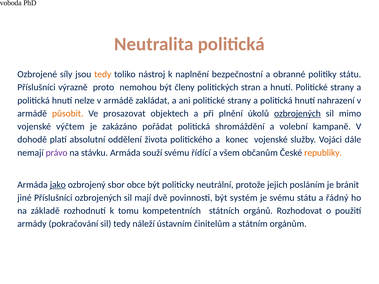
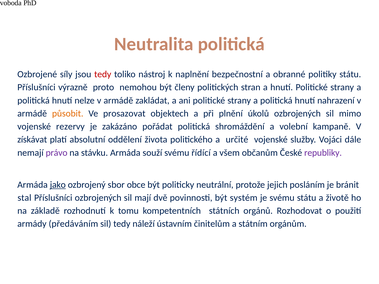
tedy colour: orange -> red (103, 74)
ozbrojených underline: present -> none (297, 114)
výčtem: výčtem -> rezervy (70, 127)
dohodě: dohodě -> získávat (32, 140)
konec: konec -> určité (237, 140)
republiky colour: orange -> purple (323, 153)
jiné: jiné -> stal (24, 198)
řádný: řádný -> životě (337, 198)
pokračování: pokračování -> předáváním (73, 224)
